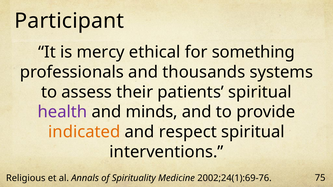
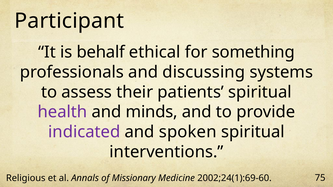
mercy: mercy -> behalf (101, 52)
thousands: thousands -> discussing (204, 72)
indicated colour: orange -> purple (84, 132)
respect: respect -> spoken (188, 132)
Spirituality: Spirituality -> Missionary (134, 178)
2002;24(1):69-76: 2002;24(1):69-76 -> 2002;24(1):69-60 (234, 178)
